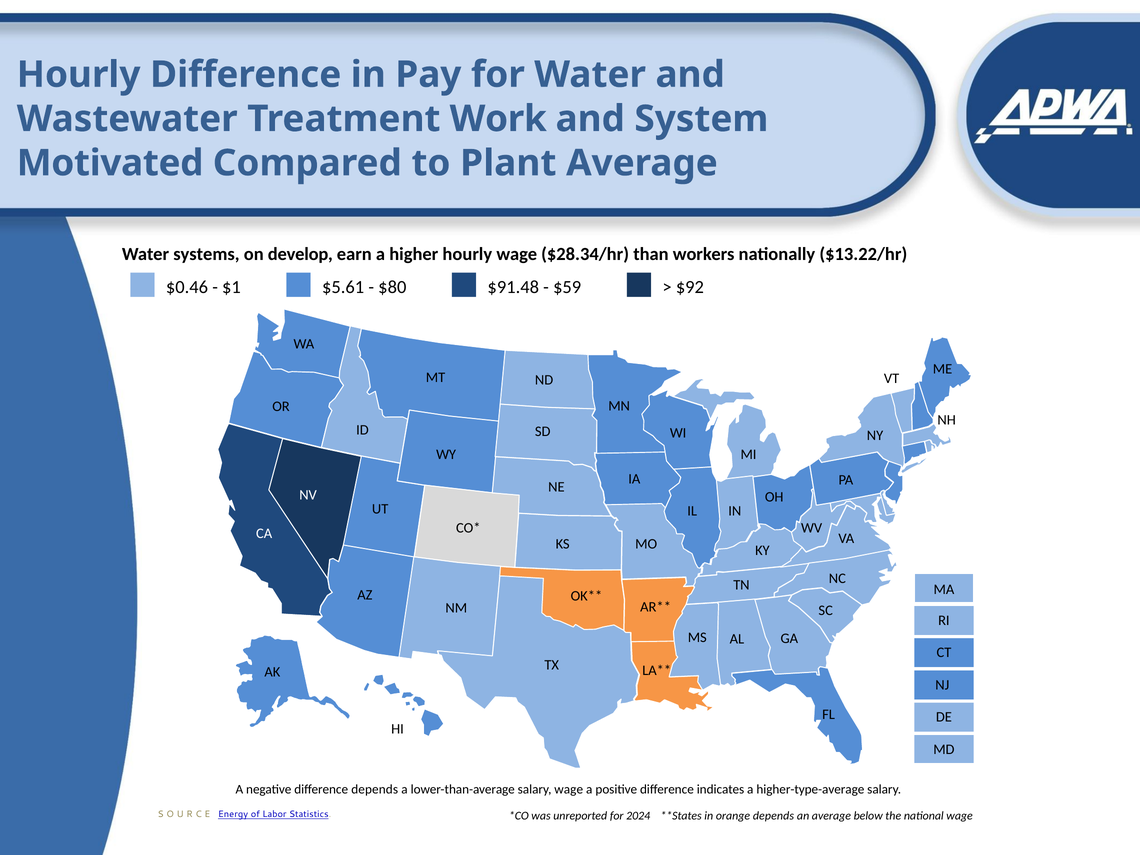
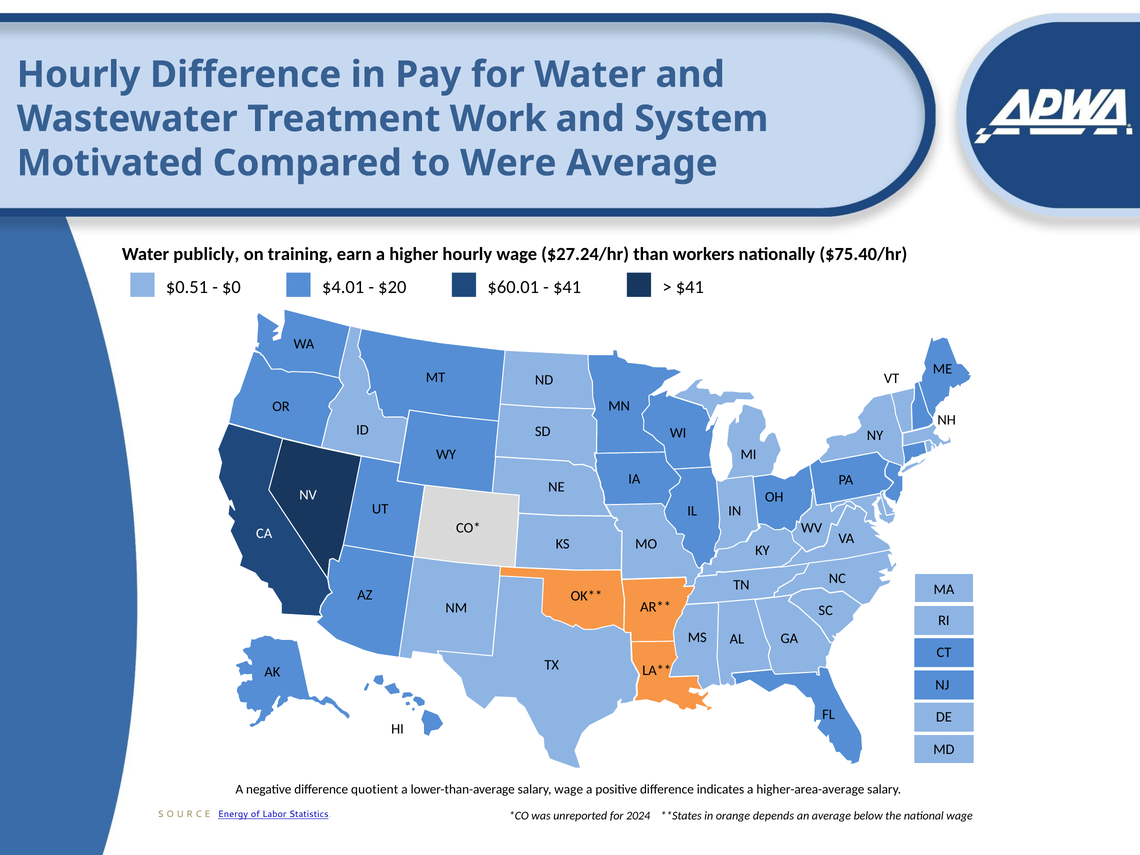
Plant: Plant -> Were (508, 163)
systems: systems -> publicly (206, 254)
develop: develop -> training (300, 254)
$28.34/hr: $28.34/hr -> $27.24/hr (585, 254)
$13.22/hr: $13.22/hr -> $75.40/hr (863, 254)
$0.46: $0.46 -> $0.51 (187, 287)
$1: $1 -> $0 (231, 287)
$5.61: $5.61 -> $4.01 (343, 287)
$80: $80 -> $20 (392, 287)
$91.48: $91.48 -> $60.01 (513, 287)
$59: $59 -> $41 (567, 287)
$92: $92 -> $41 (690, 287)
difference depends: depends -> quotient (375, 789)
higher-type-average: higher-type-average -> higher-area-average (810, 789)
